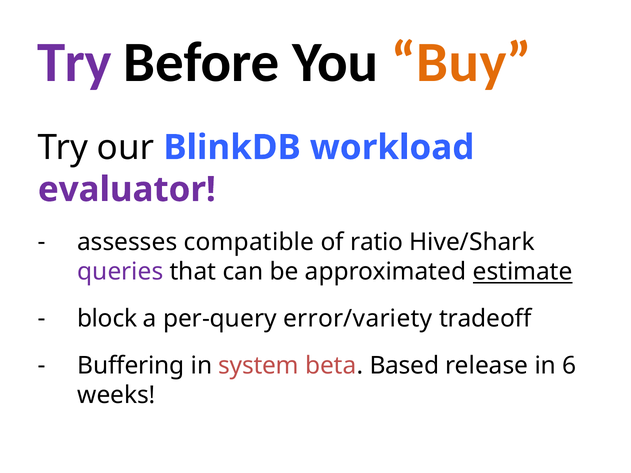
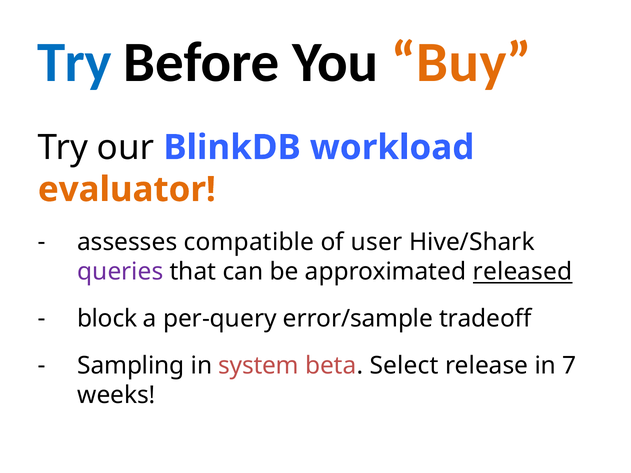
Try colour: purple -> blue (74, 62)
evaluator colour: purple -> orange (127, 190)
ratio: ratio -> user (376, 242)
estimate: estimate -> released (523, 272)
error/variety: error/variety -> error/sample (358, 319)
Buffering: Buffering -> Sampling (131, 366)
Based: Based -> Select (404, 366)
6: 6 -> 7 (569, 366)
